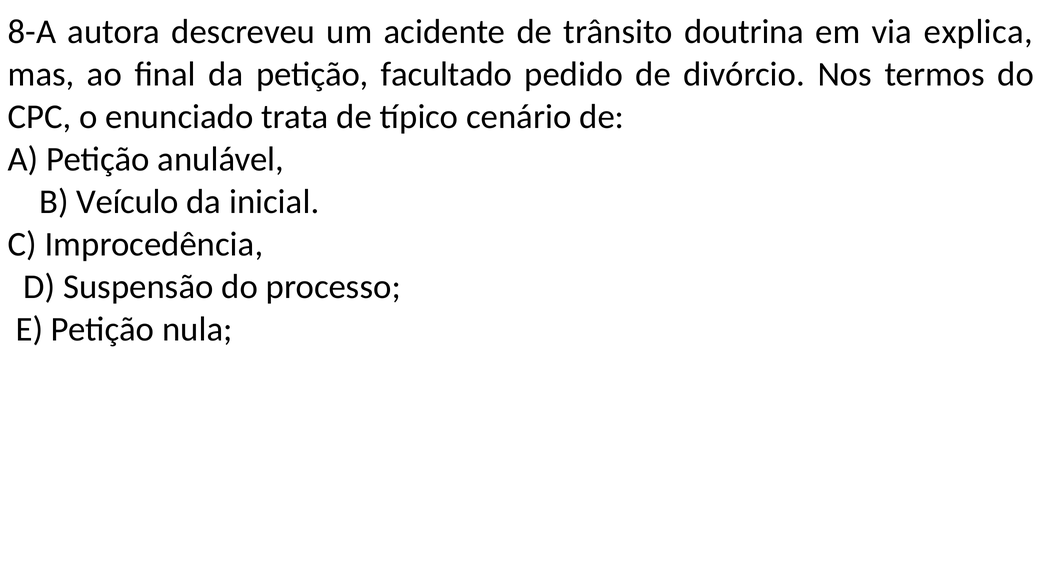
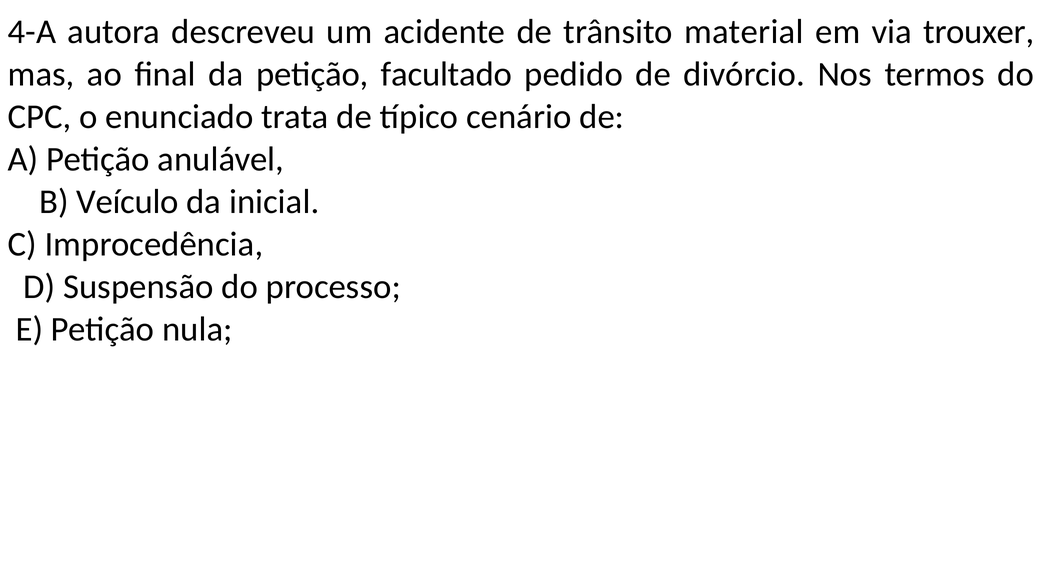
8-A: 8-A -> 4-A (32, 32)
doutrina: doutrina -> material (744, 32)
explica: explica -> trouxer (979, 32)
